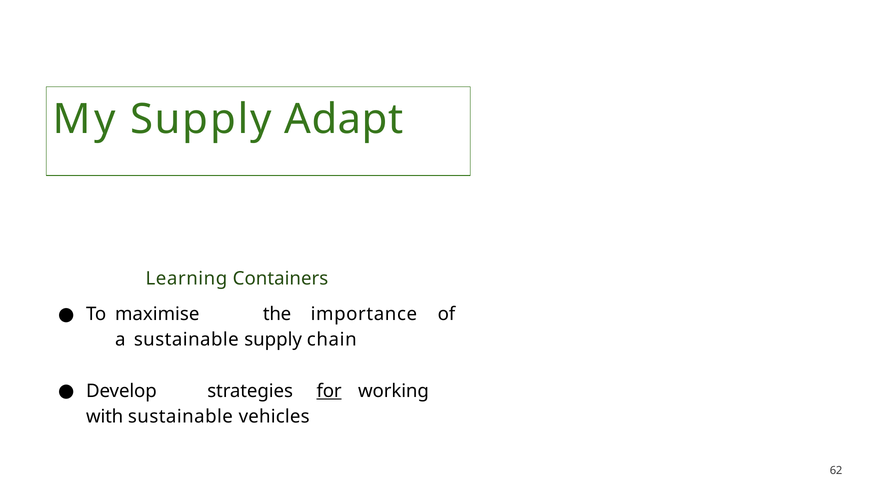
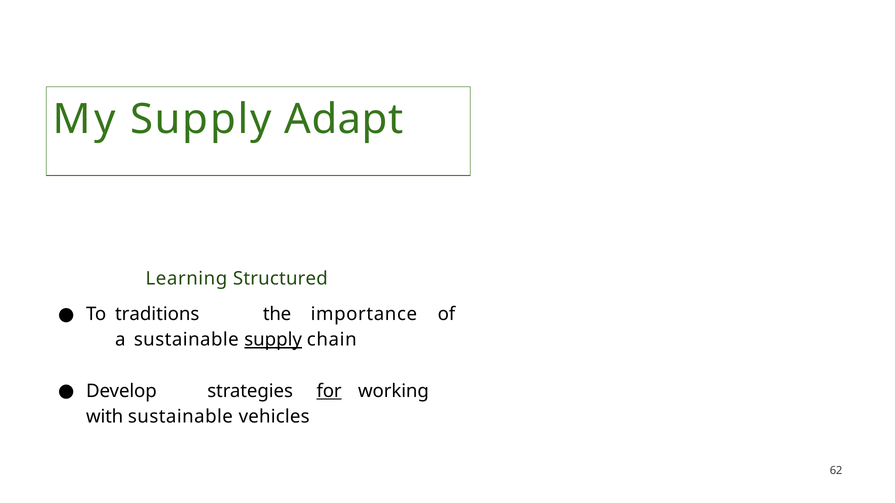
Containers: Containers -> Structured (280, 279)
maximise: maximise -> traditions (157, 314)
supply underline: none -> present (273, 340)
